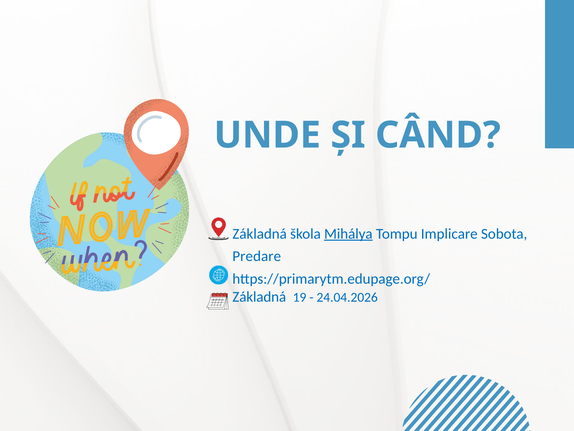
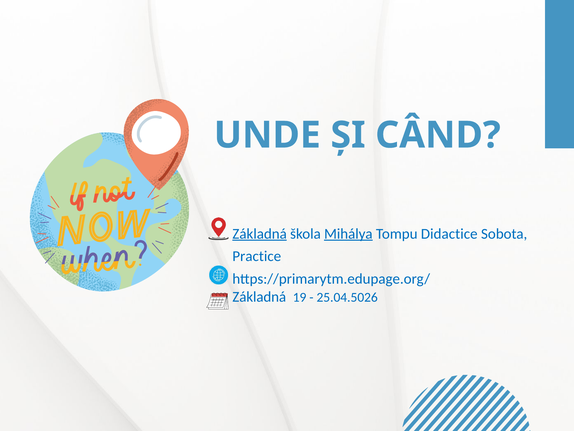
Základná underline: none -> present (260, 234)
Implicare: Implicare -> Didactice (449, 234)
Predare: Predare -> Practice (257, 256)
24.04.2026: 24.04.2026 -> 25.04.5026 (347, 297)
